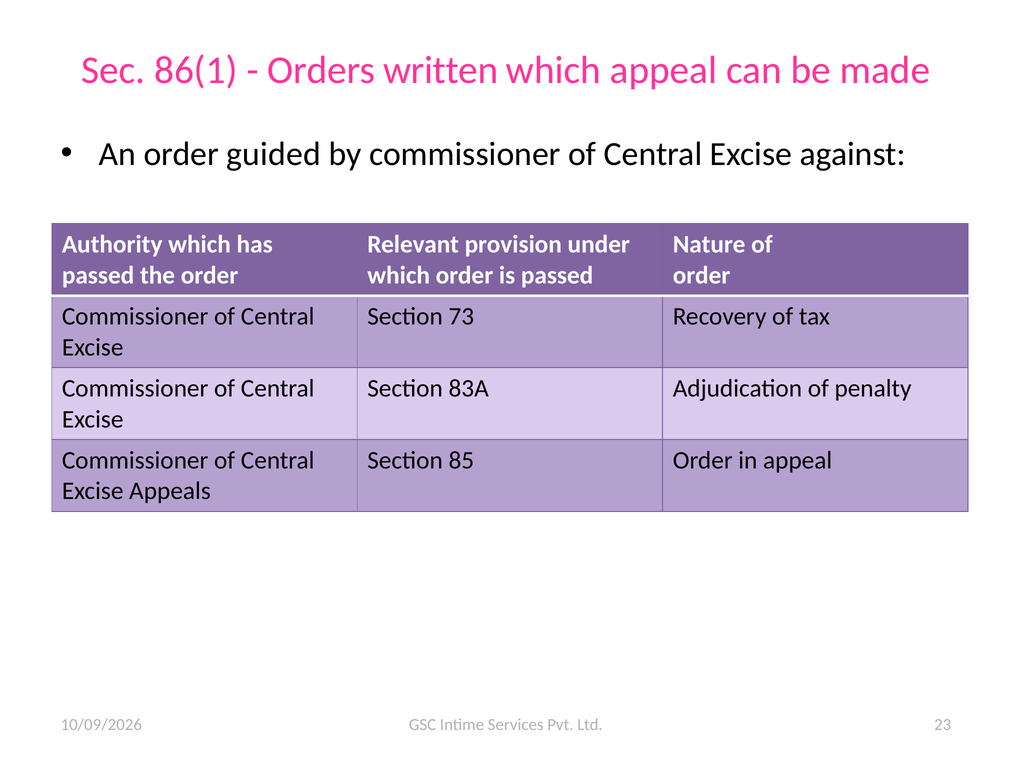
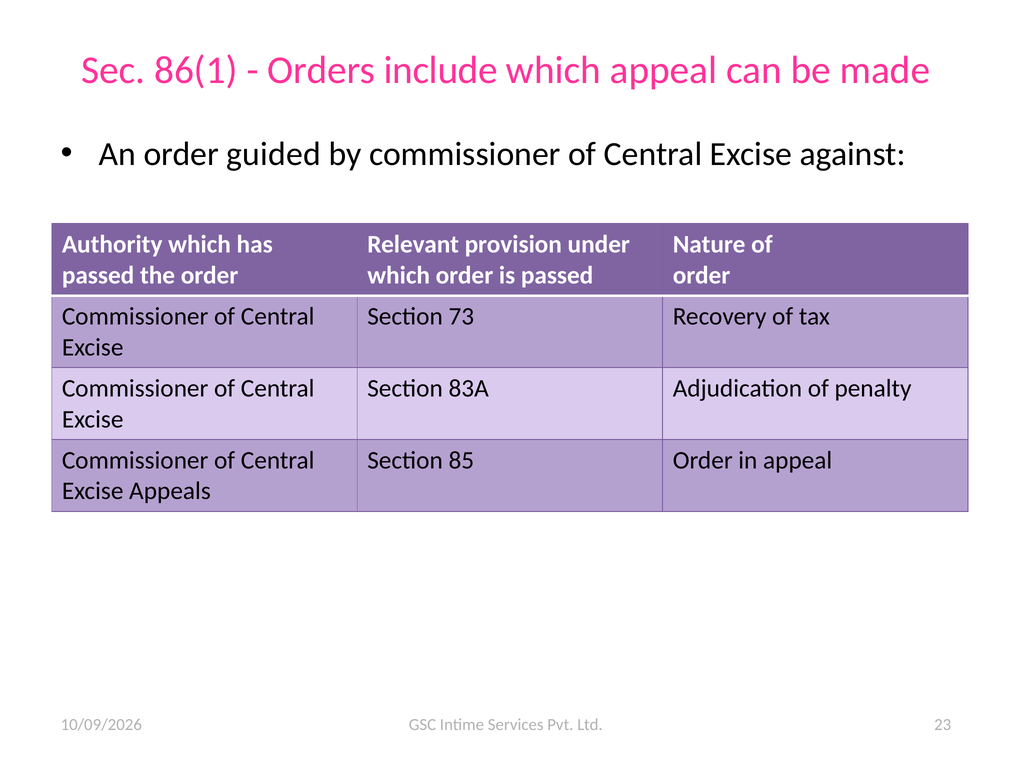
written: written -> include (441, 70)
